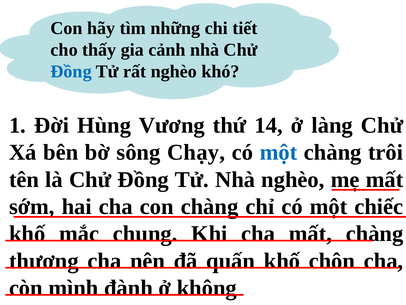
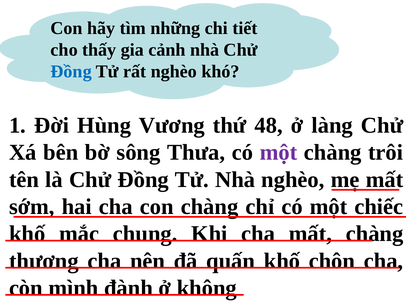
14: 14 -> 48 (269, 125)
Chạy: Chạy -> Thưa (196, 152)
một colour: blue -> purple (279, 152)
